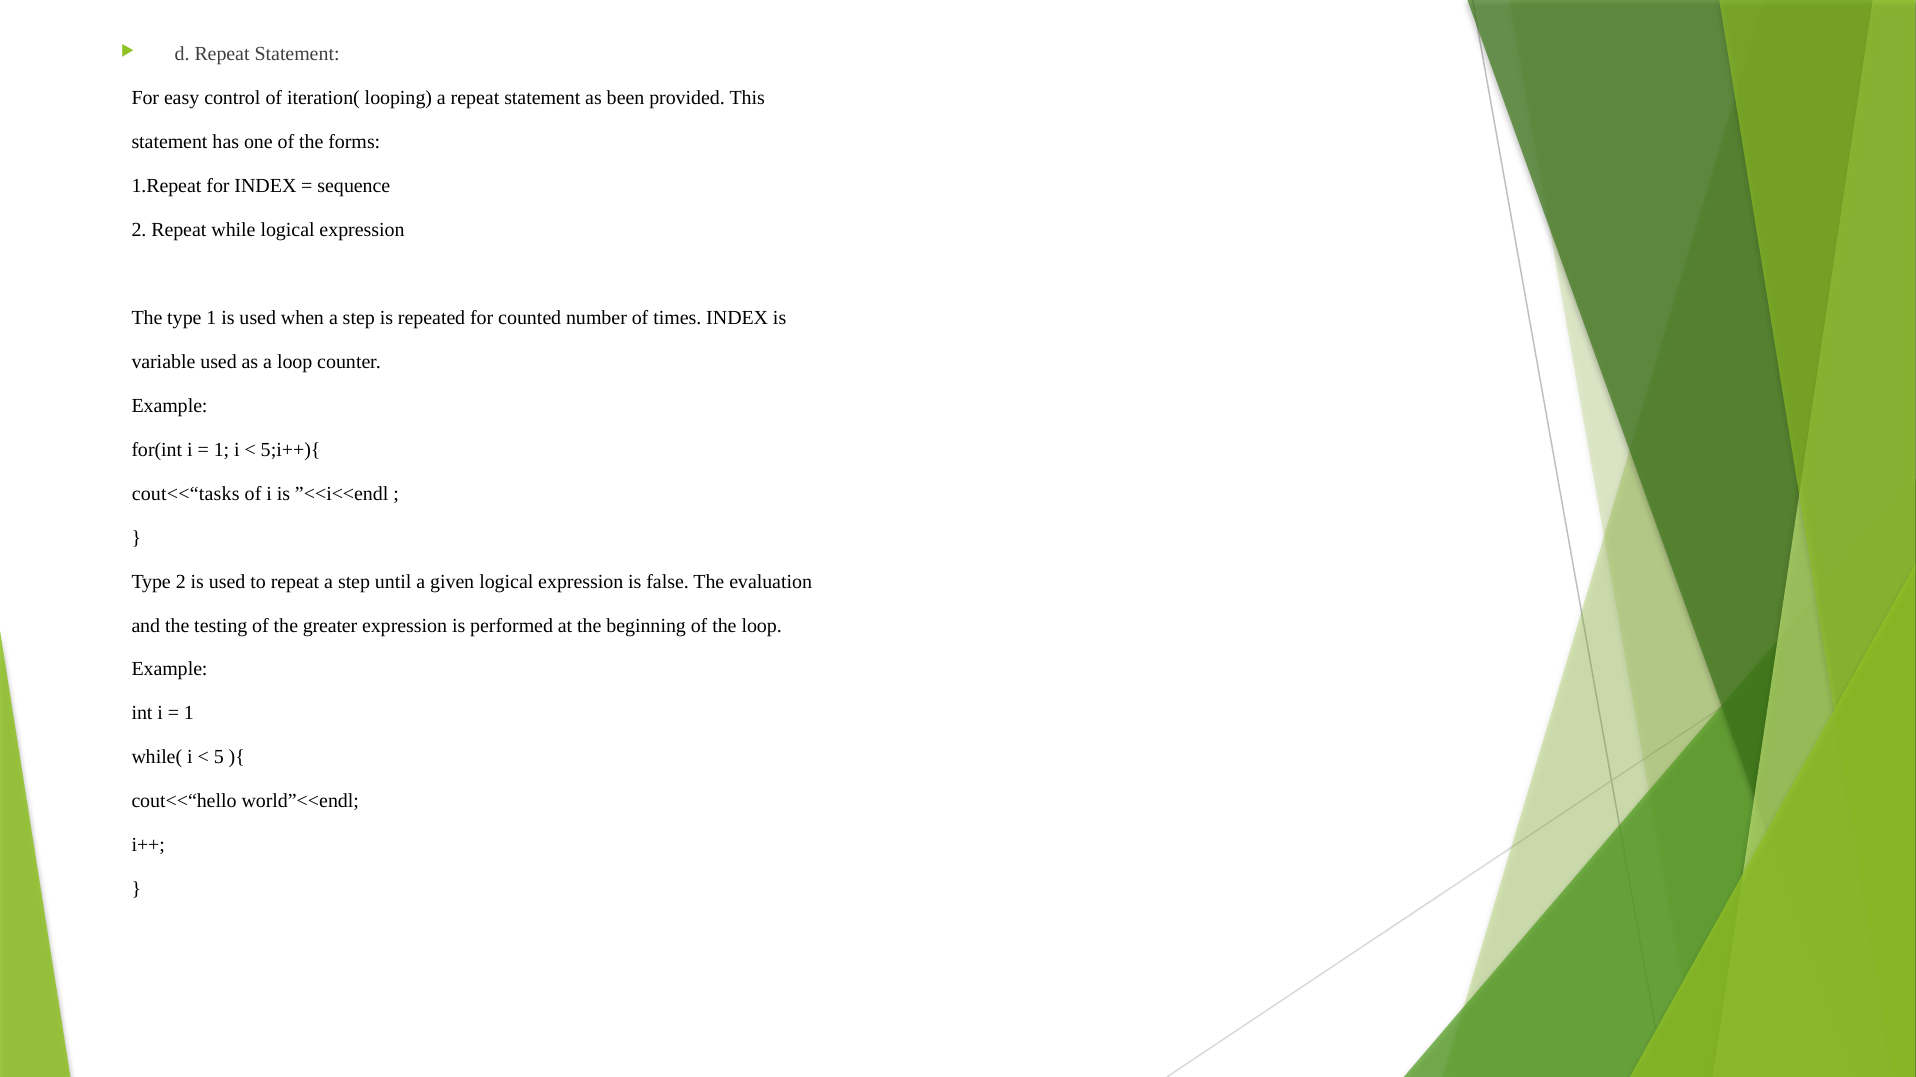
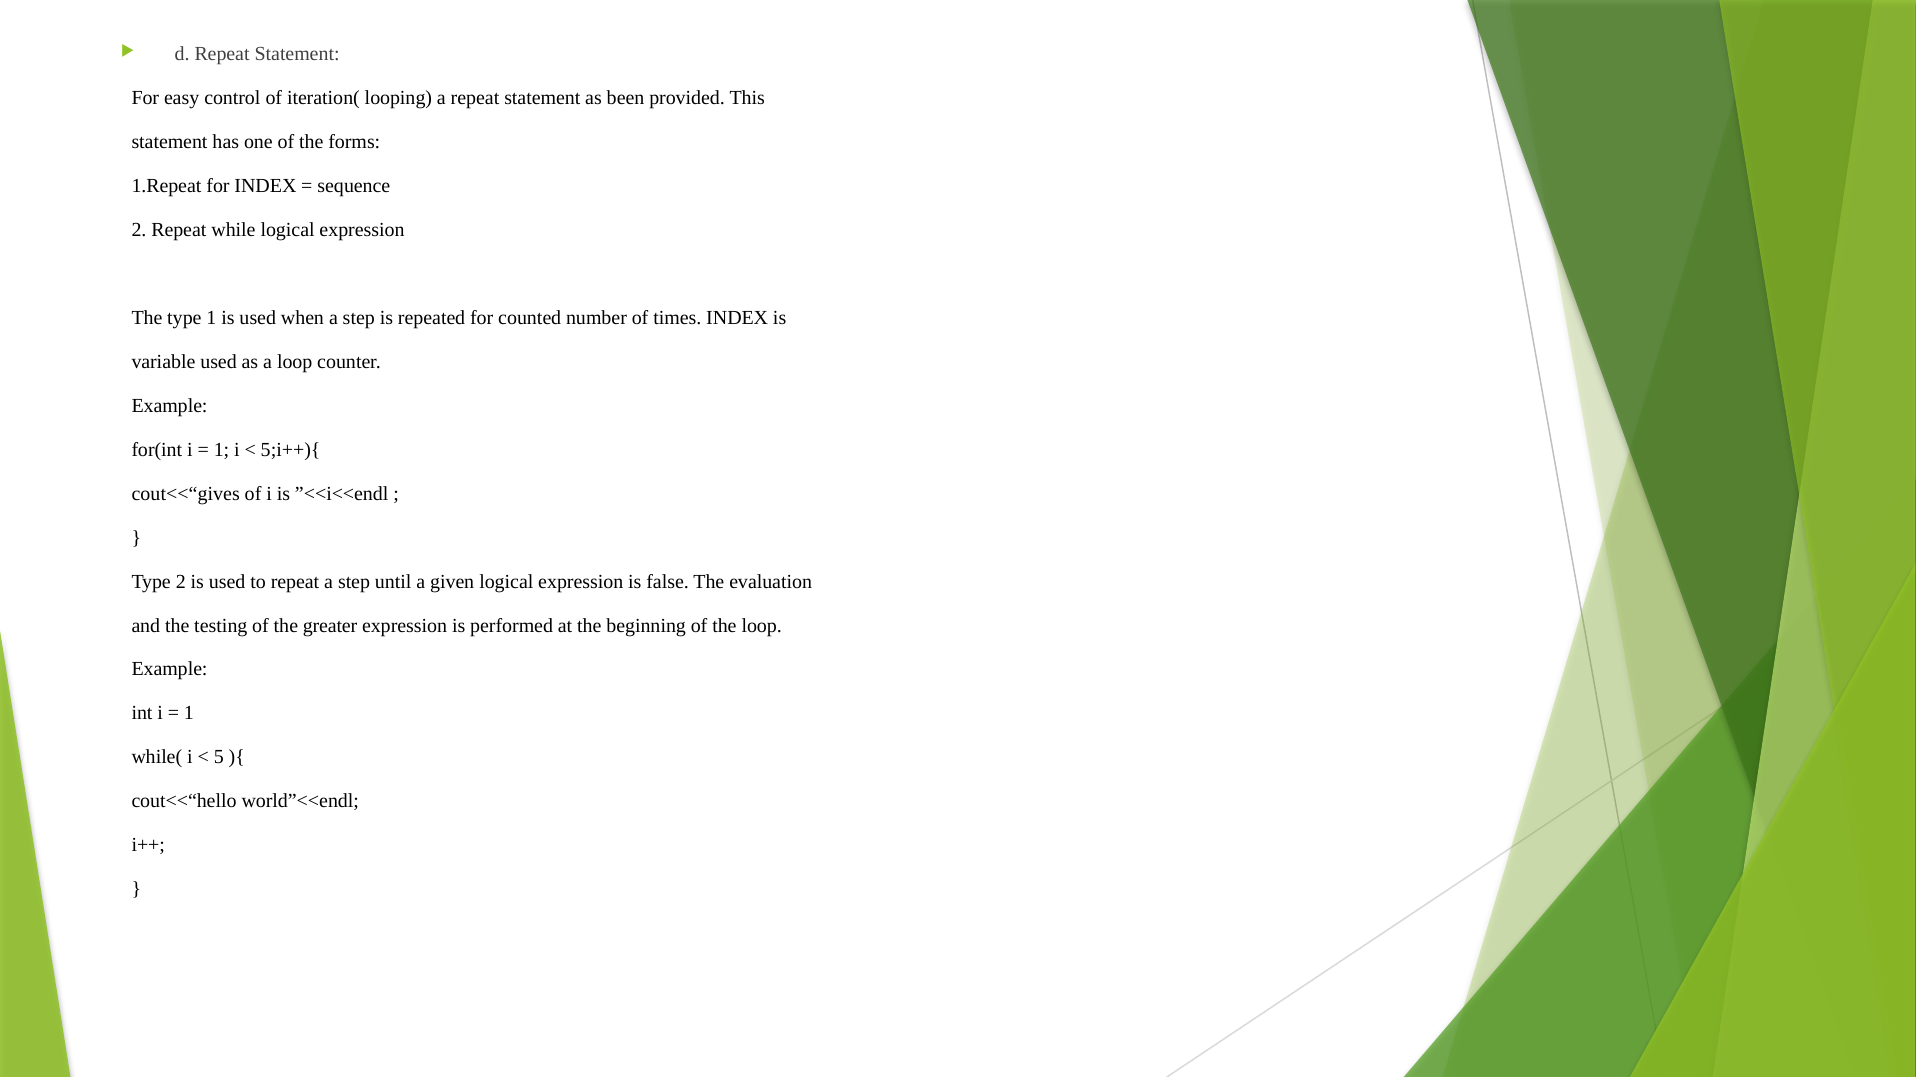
cout<<“tasks: cout<<“tasks -> cout<<“gives (186, 494)
